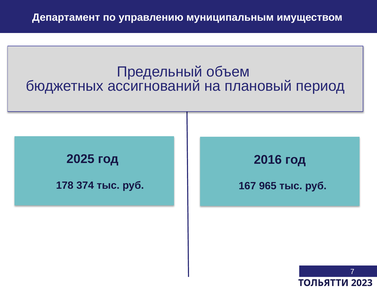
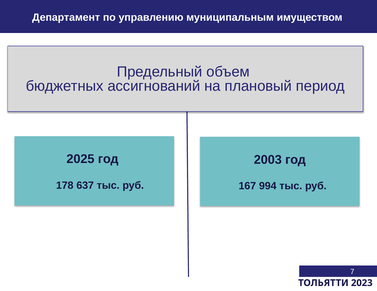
2016: 2016 -> 2003 (268, 160)
374: 374 -> 637 (85, 185)
965: 965 -> 994 (268, 186)
